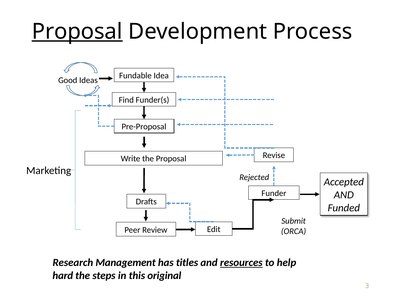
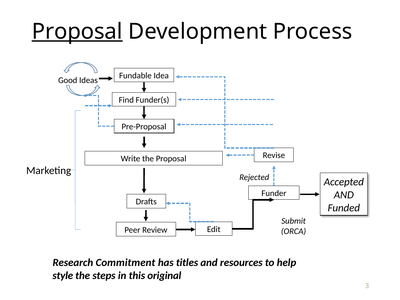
Management: Management -> Commitment (126, 263)
resources underline: present -> none (241, 263)
hard: hard -> style (63, 276)
